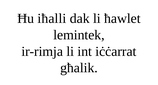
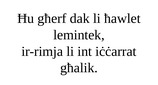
iħalli: iħalli -> għerf (52, 18)
